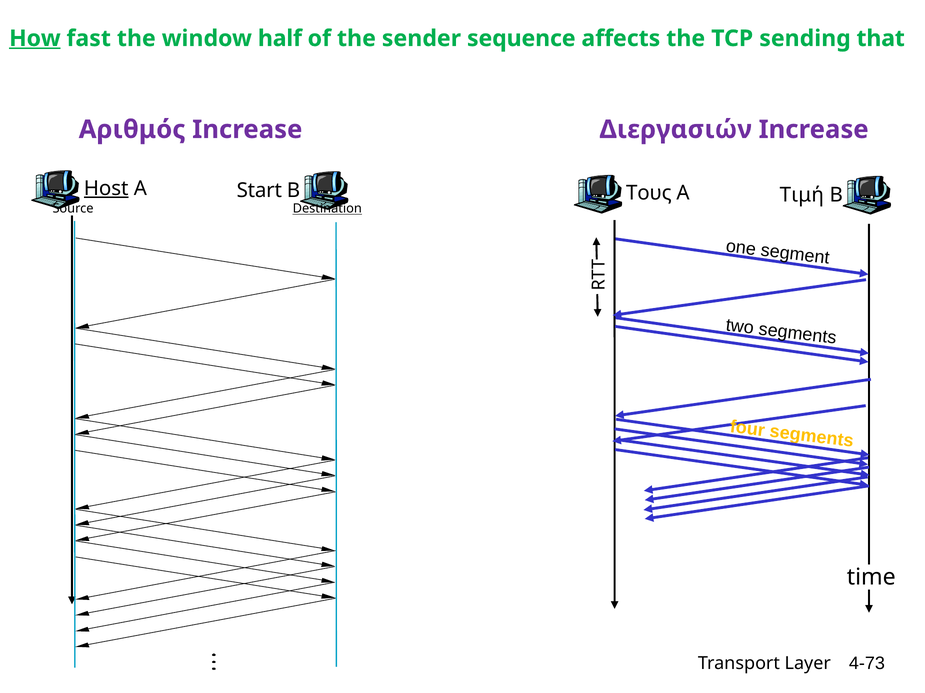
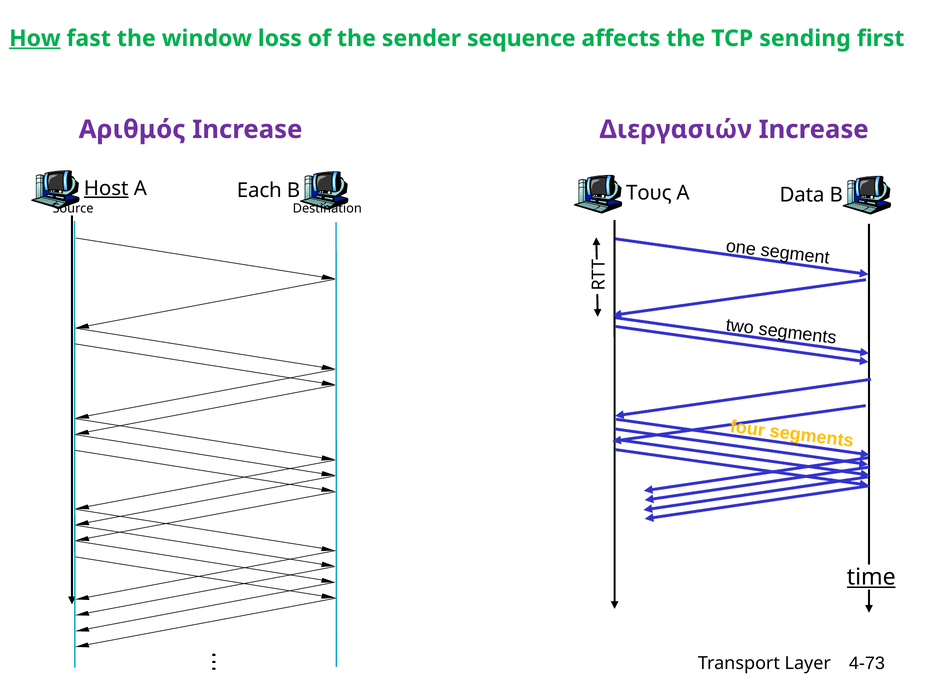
half: half -> loss (280, 39)
that: that -> first (881, 39)
Start: Start -> Each (259, 190)
Τιμή: Τιμή -> Data (802, 195)
Destination underline: present -> none (327, 209)
time underline: none -> present (871, 578)
